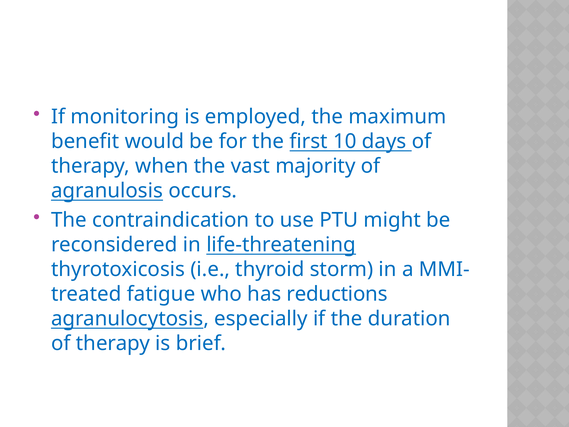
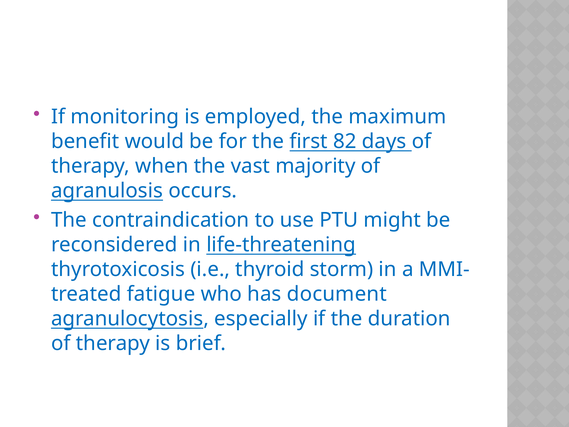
10: 10 -> 82 (345, 141)
reductions: reductions -> document (337, 294)
